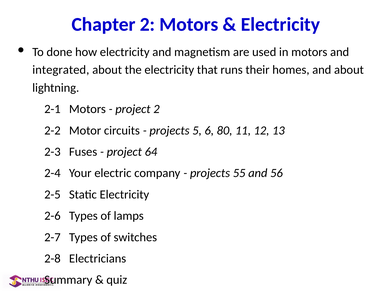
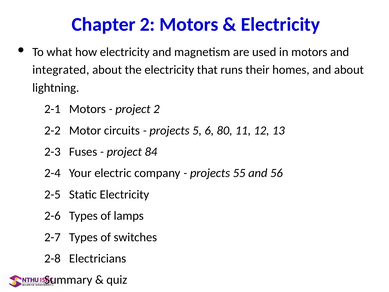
done: done -> what (59, 52)
64: 64 -> 84 (151, 152)
